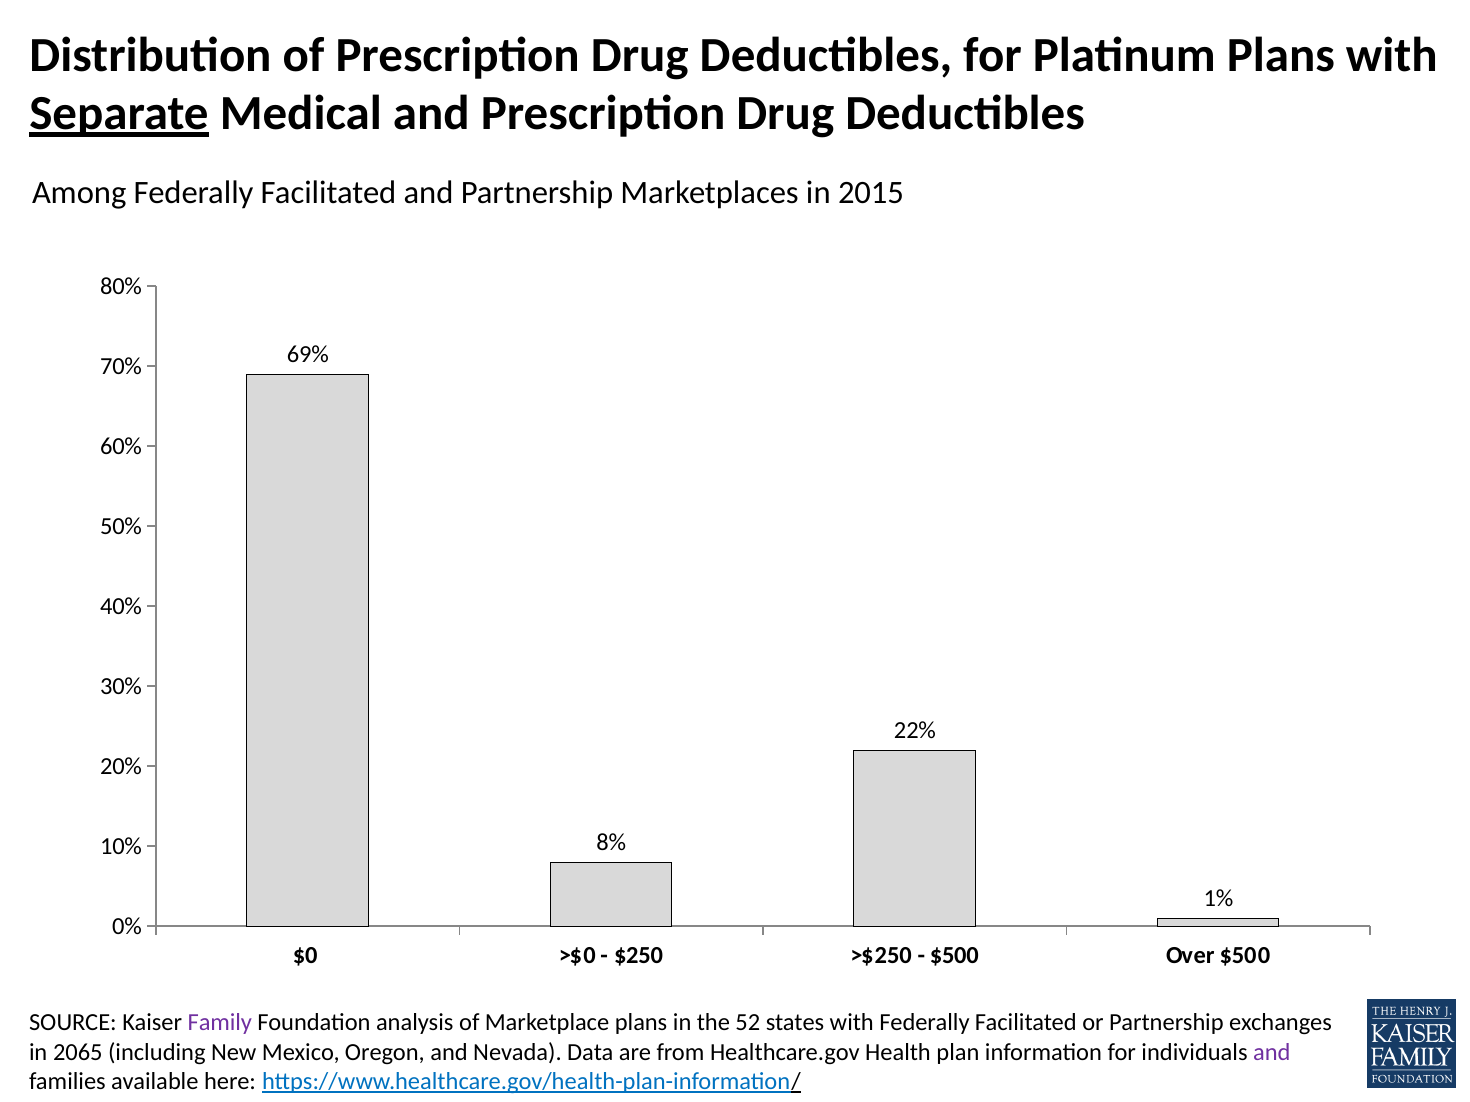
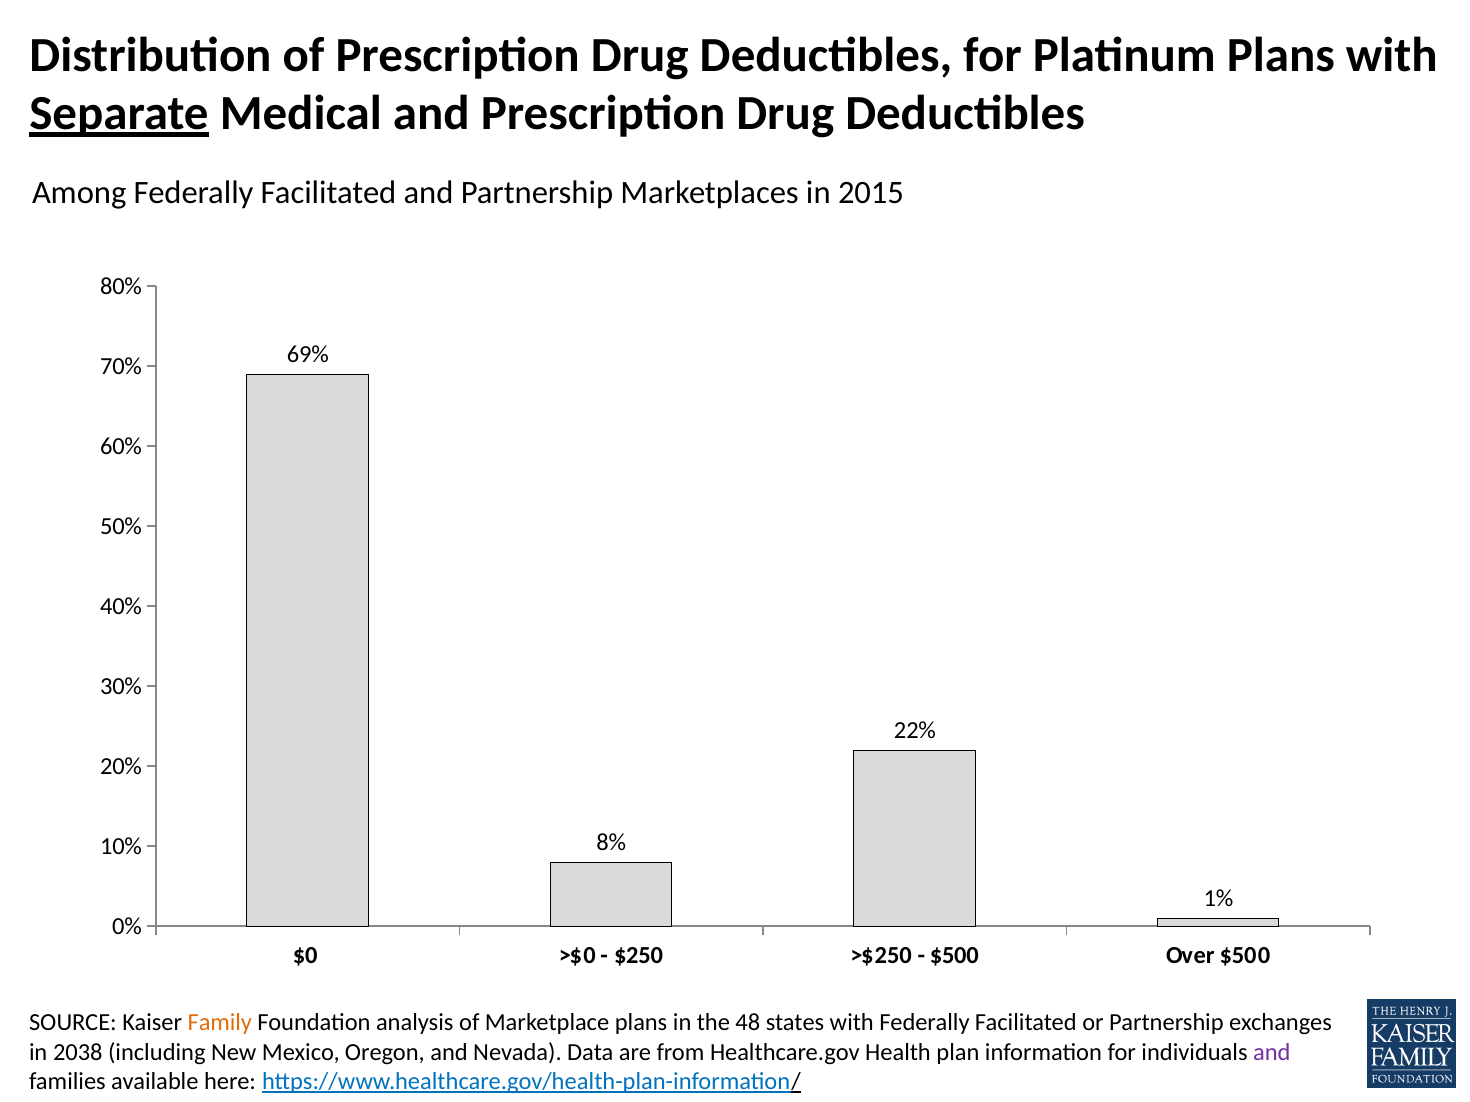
Family colour: purple -> orange (220, 1023)
52: 52 -> 48 (748, 1023)
2065: 2065 -> 2038 (78, 1053)
